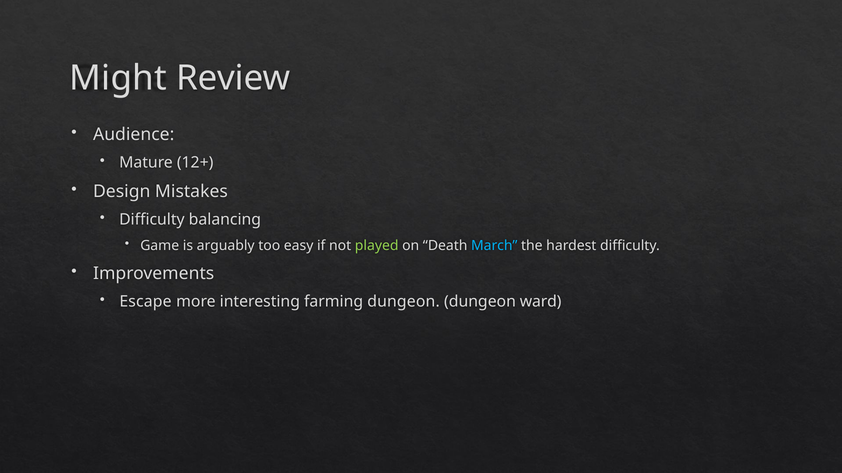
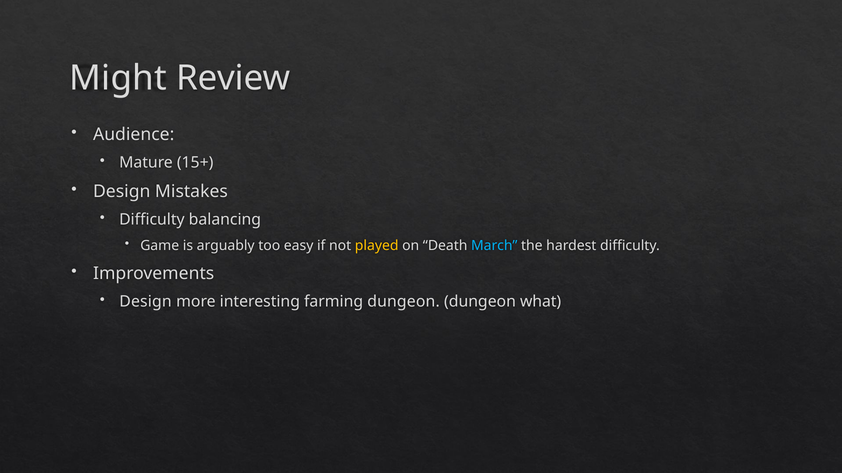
12+: 12+ -> 15+ (195, 163)
played colour: light green -> yellow (377, 246)
Escape: Escape -> Design (146, 302)
ward: ward -> what (541, 302)
